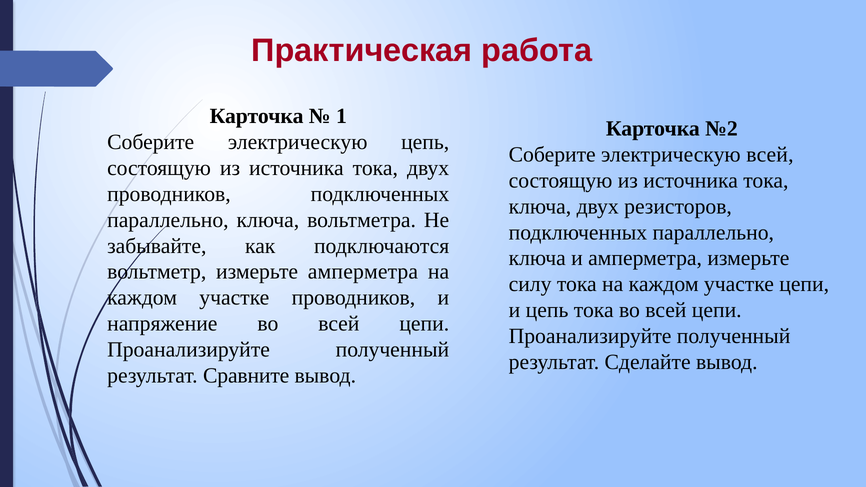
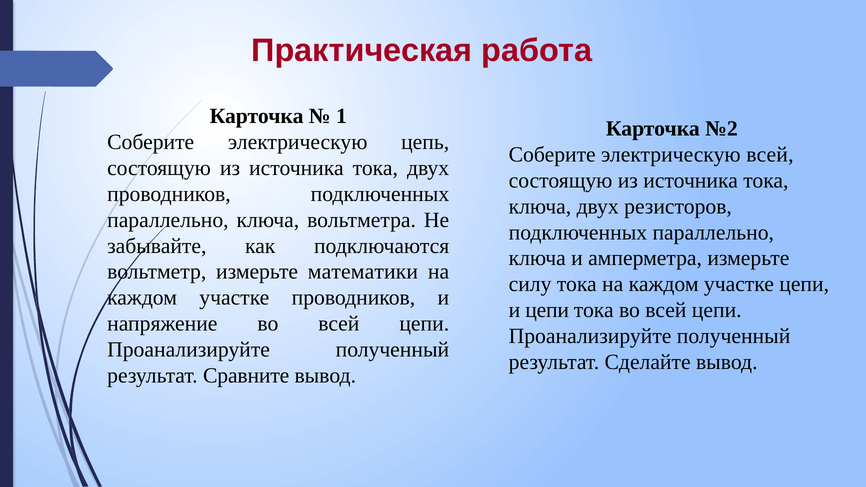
измерьте амперметра: амперметра -> математики (363, 272)
и цепь: цепь -> цепи (547, 310)
